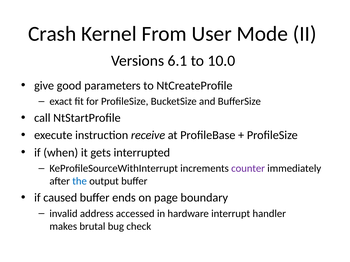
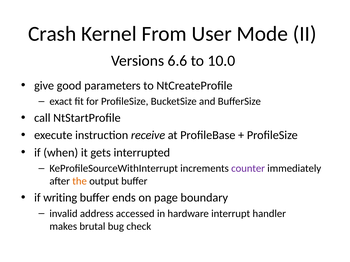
6.1: 6.1 -> 6.6 (178, 61)
the colour: blue -> orange (80, 182)
caused: caused -> writing (60, 198)
